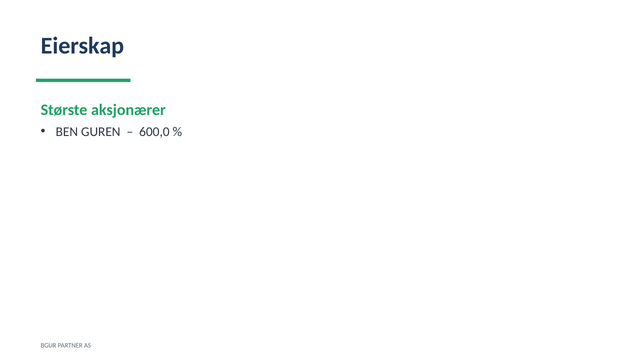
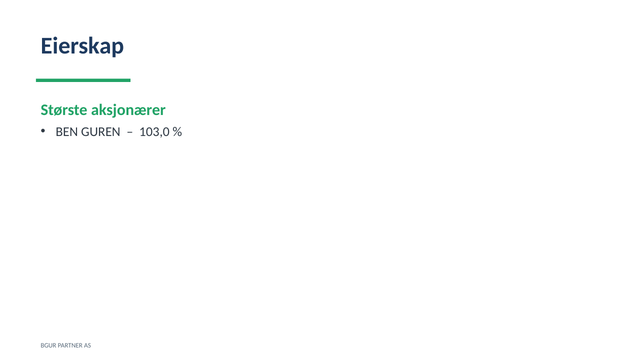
600,0: 600,0 -> 103,0 (154, 132)
